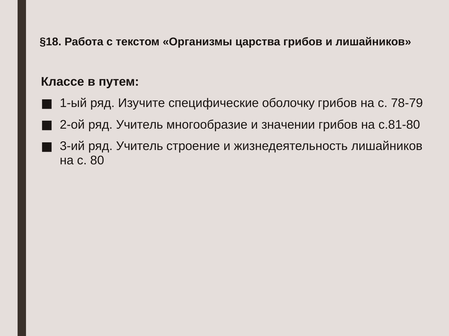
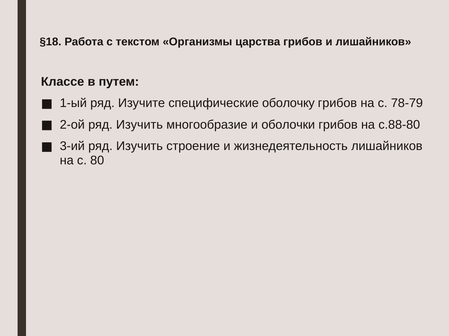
2-ой ряд Учитель: Учитель -> Изучить (139, 125)
значении: значении -> оболочки (288, 125)
с.81-80: с.81-80 -> с.88-80 (399, 125)
3-ий ряд Учитель: Учитель -> Изучить (140, 147)
